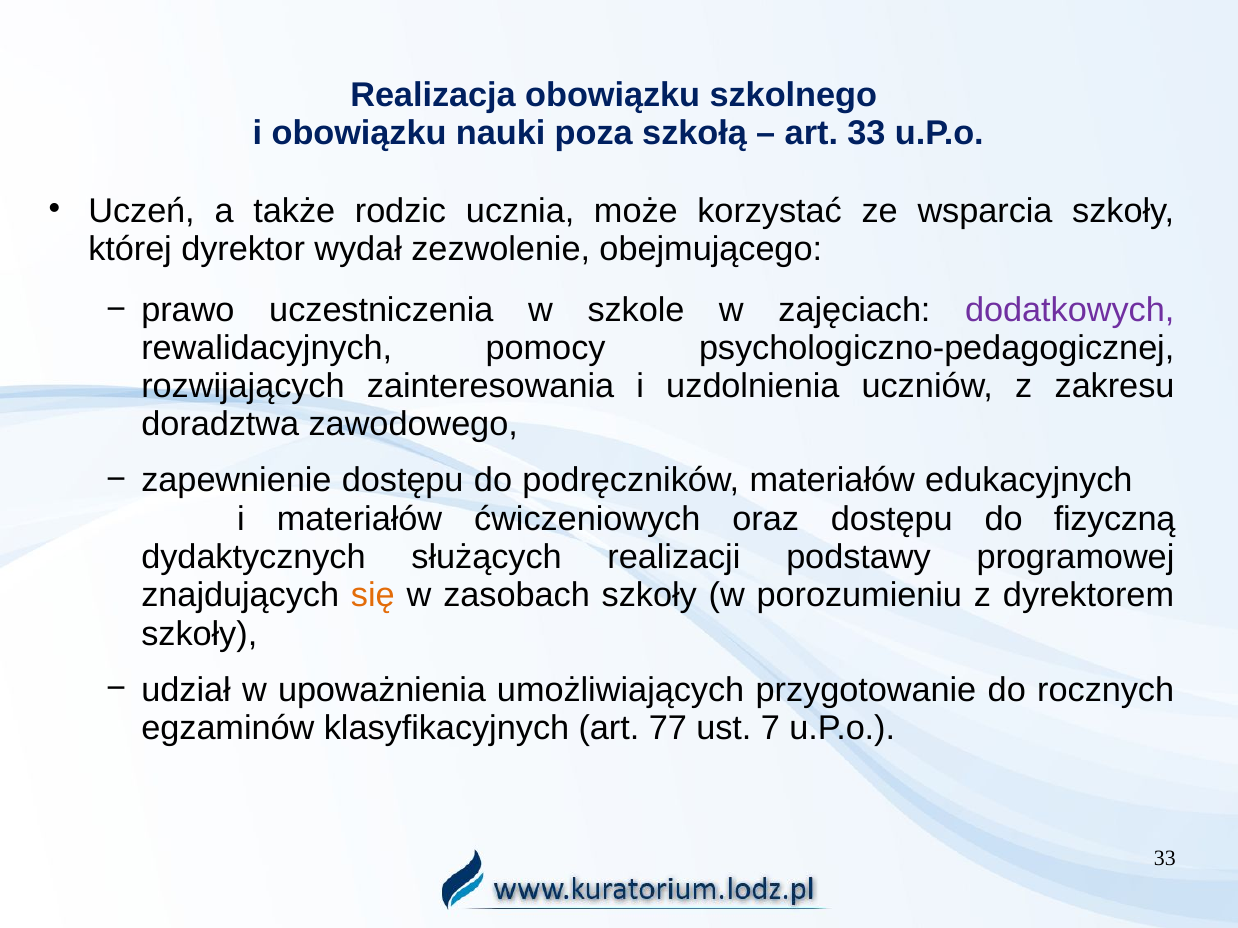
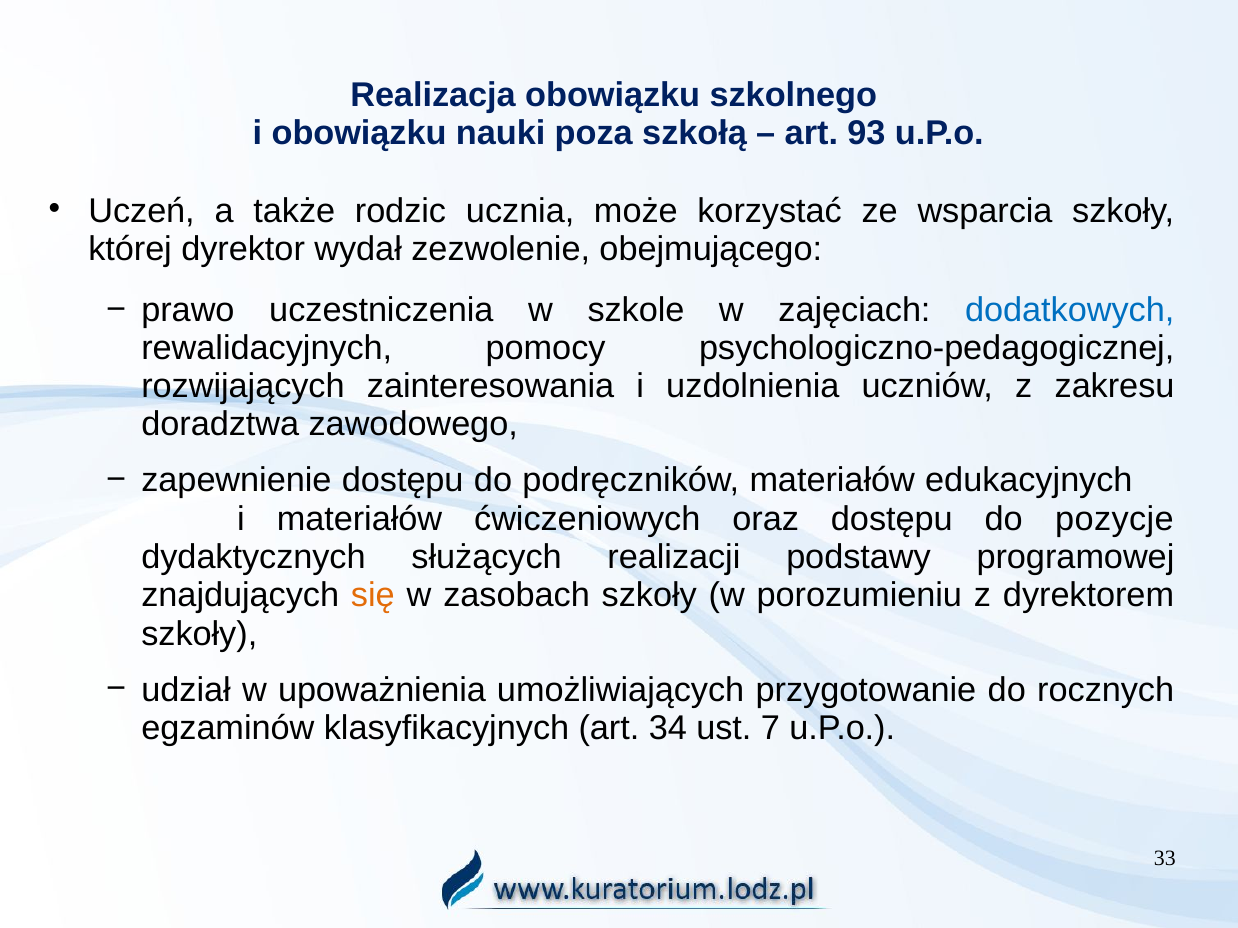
art 33: 33 -> 93 (866, 134)
dodatkowych colour: purple -> blue (1070, 310)
fizyczną: fizyczną -> pozycje (1114, 519)
77: 77 -> 34 (668, 728)
